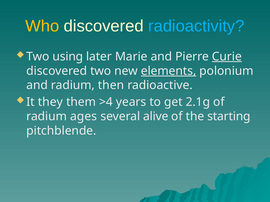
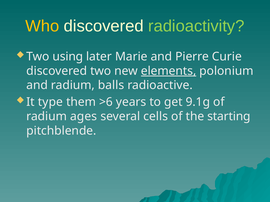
radioactivity colour: light blue -> light green (196, 26)
Curie underline: present -> none (227, 57)
then: then -> balls (111, 85)
they: they -> type (50, 102)
>4: >4 -> >6 (106, 102)
2.1g: 2.1g -> 9.1g (198, 102)
alive: alive -> cells (156, 117)
